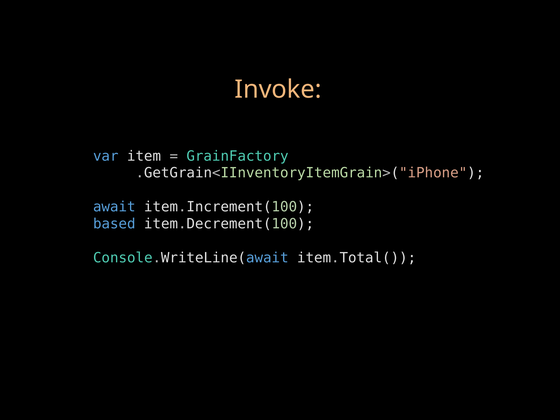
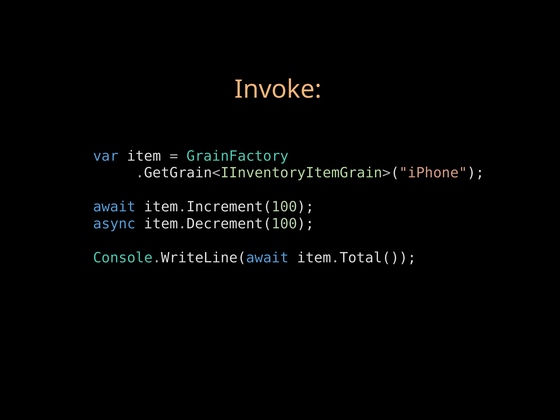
based: based -> async (114, 224)
